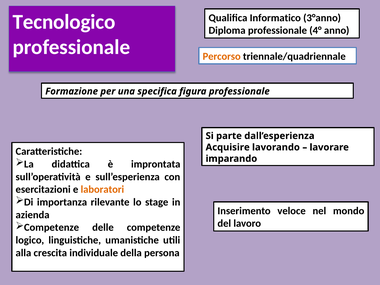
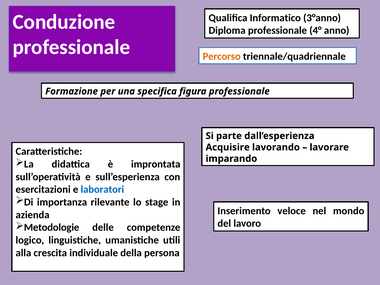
Tecnologico: Tecnologico -> Conduzione (64, 22)
laboratori colour: orange -> blue (102, 189)
Competenze: Competenze -> Metodologie (52, 227)
